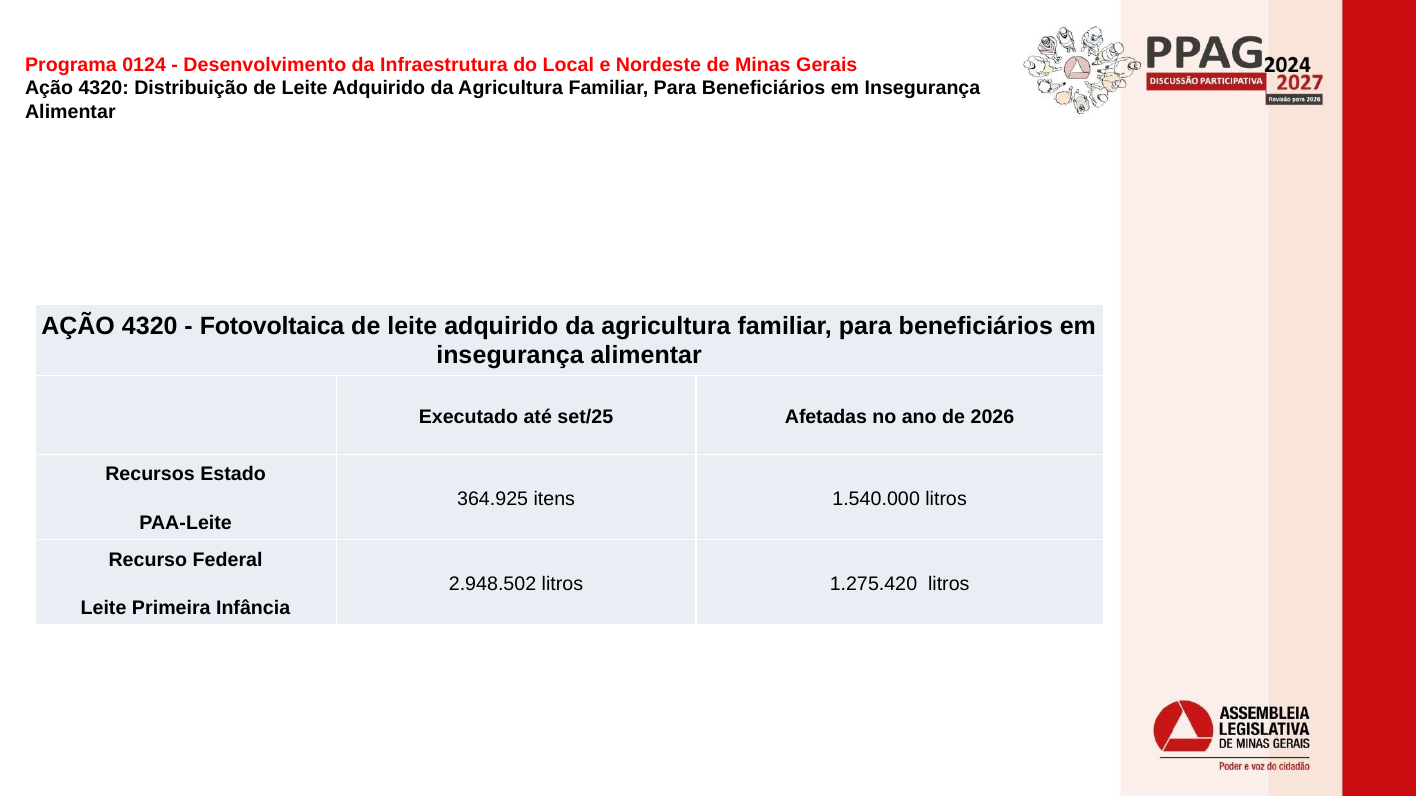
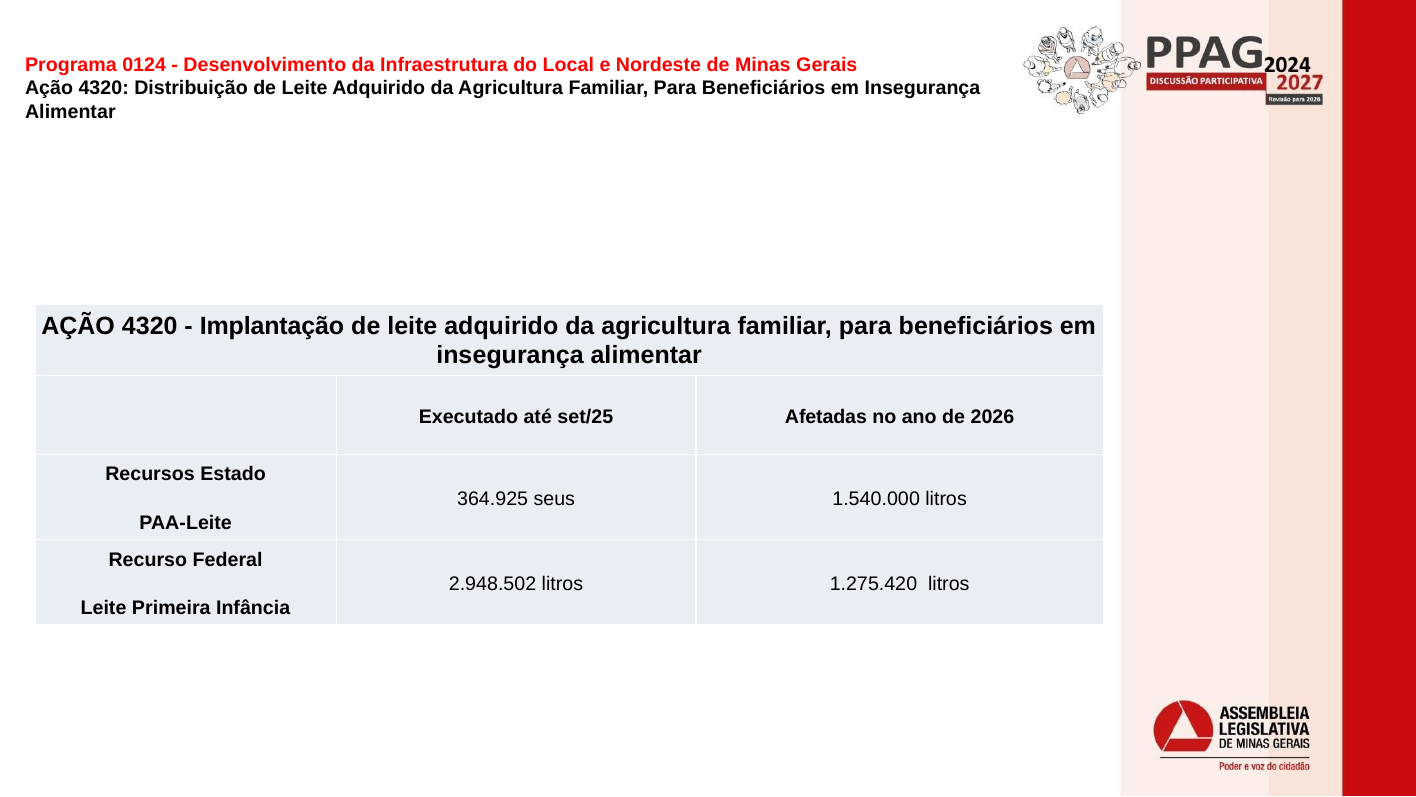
Fotovoltaica: Fotovoltaica -> Implantação (272, 326)
itens: itens -> seus (554, 499)
